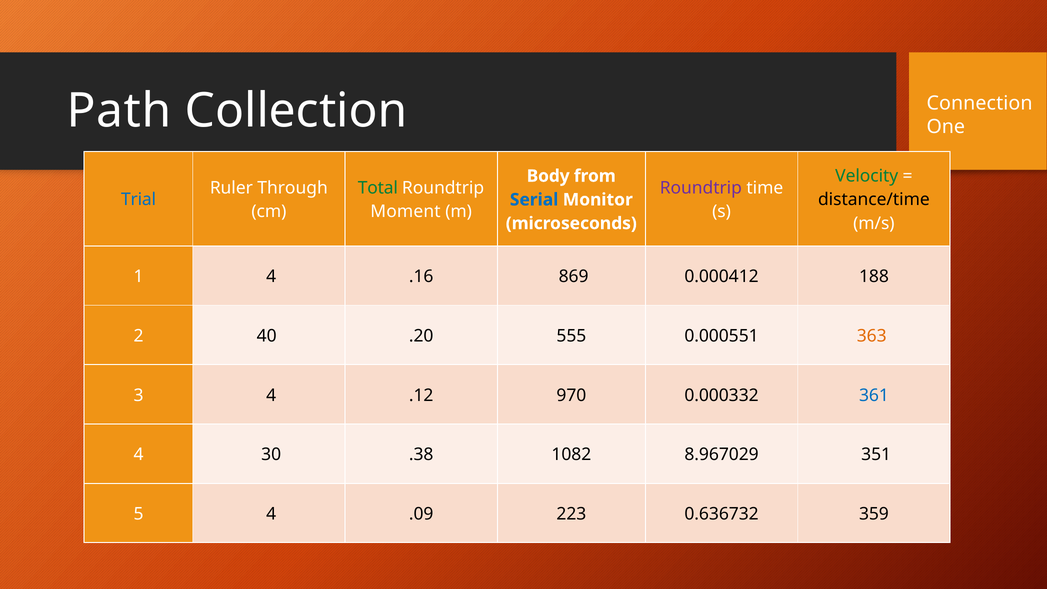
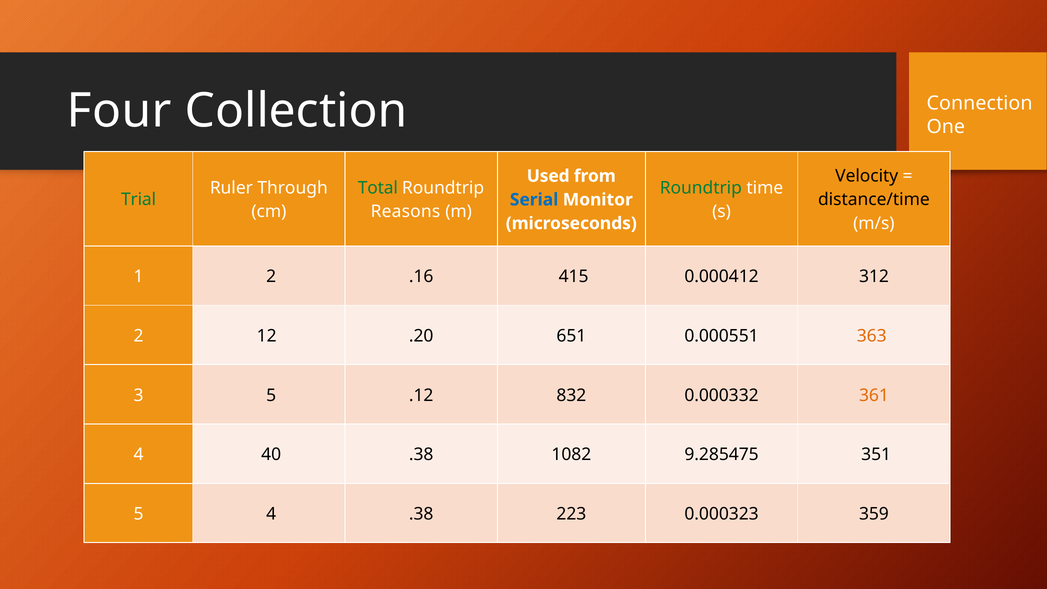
Path: Path -> Four (119, 111)
Velocity colour: green -> black (867, 176)
Body: Body -> Used (548, 176)
Roundtrip colour: purple -> green (701, 188)
Trial colour: blue -> green (139, 200)
Moment: Moment -> Reasons (405, 212)
1 4: 4 -> 2 (271, 277)
869: 869 -> 415 (574, 277)
188: 188 -> 312 (874, 277)
40: 40 -> 12 (267, 336)
555: 555 -> 651 (571, 336)
3 4: 4 -> 5 (271, 395)
970: 970 -> 832 (571, 395)
361 colour: blue -> orange (874, 395)
30: 30 -> 40 (271, 455)
8.967029: 8.967029 -> 9.285475 (722, 455)
4 .09: .09 -> .38 (421, 514)
0.636732: 0.636732 -> 0.000323 (722, 514)
